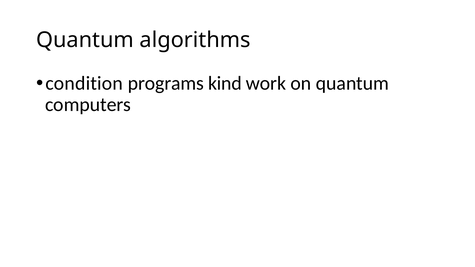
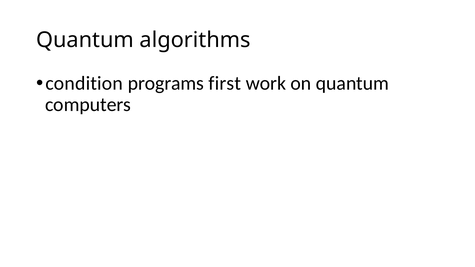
kind: kind -> first (225, 83)
